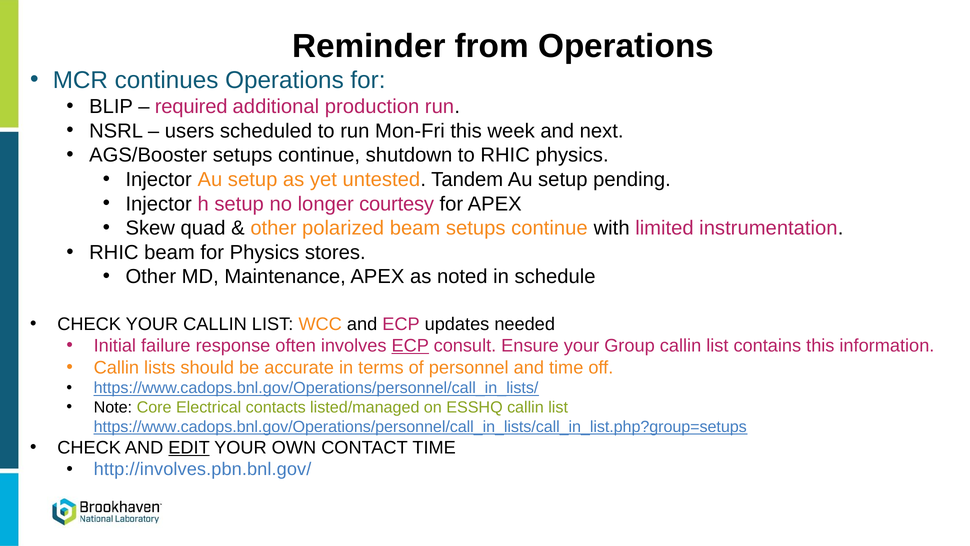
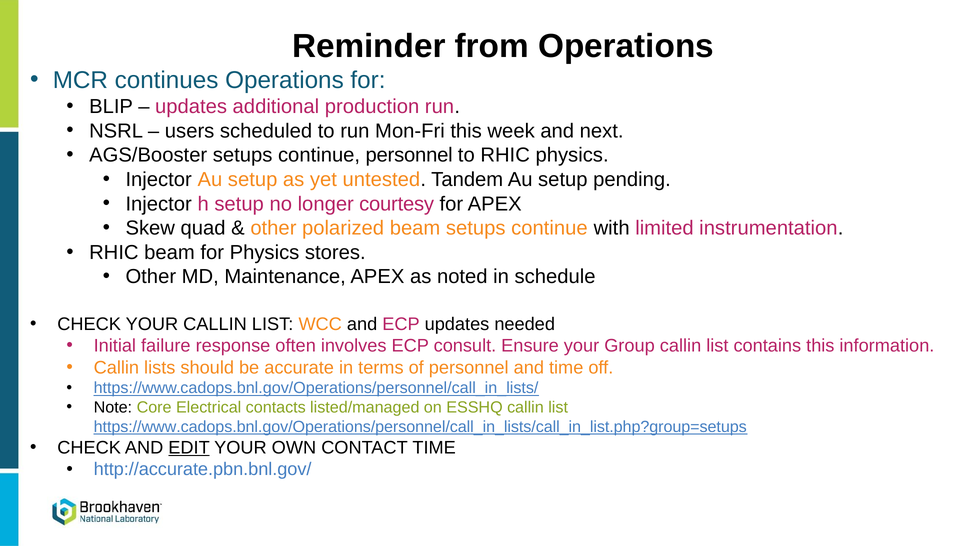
required: required -> updates (191, 107)
continue shutdown: shutdown -> personnel (409, 155)
ECP underline: present -> none (410, 346)
http://involves.pbn.bnl.gov/: http://involves.pbn.bnl.gov/ -> http://accurate.pbn.bnl.gov/ (203, 469)
